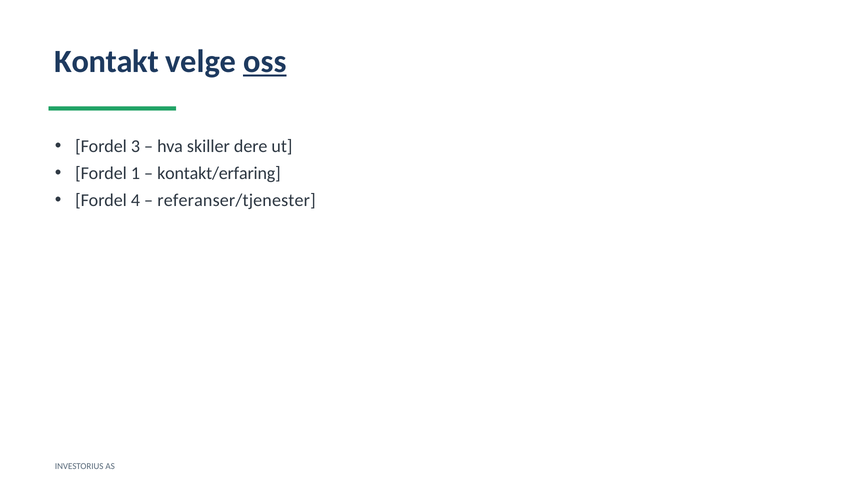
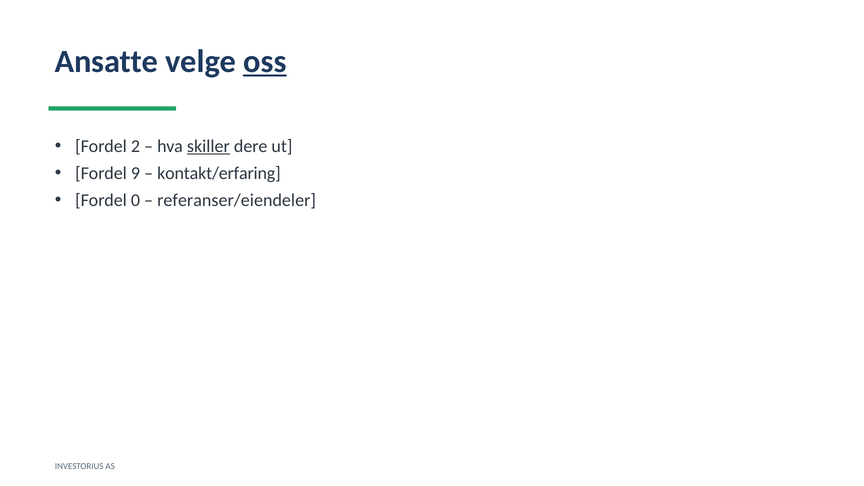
Kontakt: Kontakt -> Ansatte (107, 62)
3: 3 -> 2 (135, 146)
skiller underline: none -> present (208, 146)
1: 1 -> 9 (135, 173)
4: 4 -> 0 (135, 200)
referanser/tjenester: referanser/tjenester -> referanser/eiendeler (237, 200)
